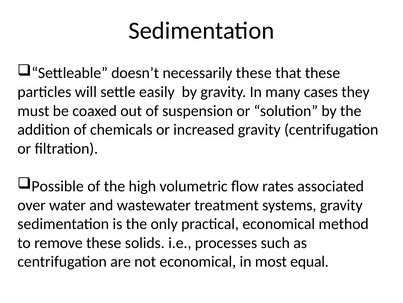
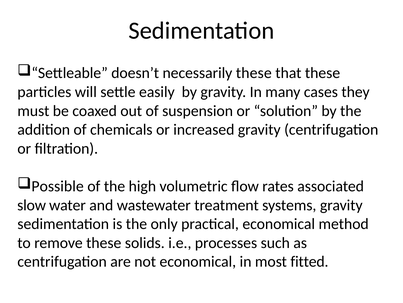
over: over -> slow (32, 205)
equal: equal -> fitted (309, 261)
